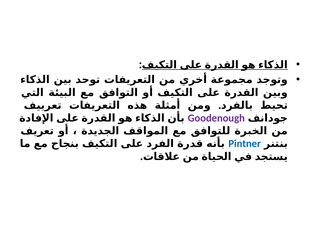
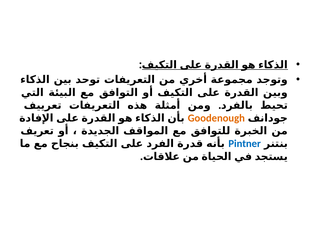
Goodenough colour: purple -> orange (216, 118)
